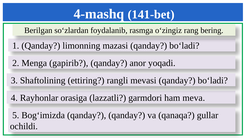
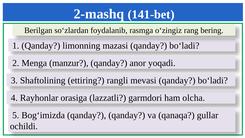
4-mashq: 4-mashq -> 2-mashq (99, 14)
gapirib: gapirib -> manzur (69, 63)
meva: meva -> olcha (194, 98)
